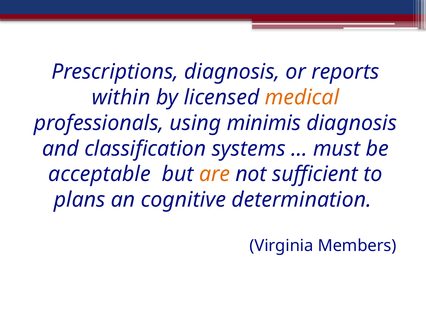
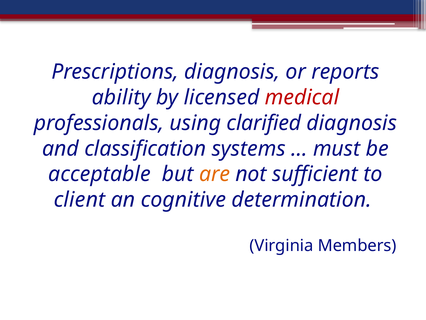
within: within -> ability (121, 97)
medical colour: orange -> red (302, 97)
minimis: minimis -> clarified (264, 123)
plans: plans -> client (80, 200)
